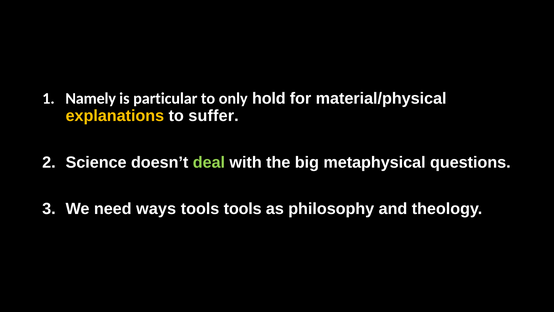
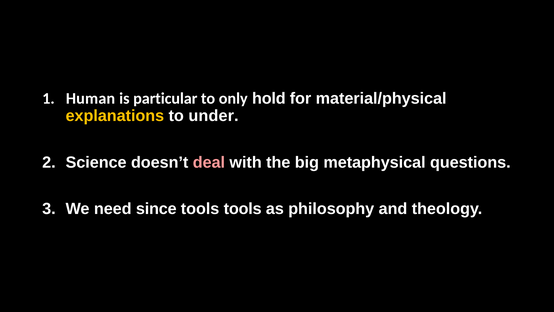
Namely: Namely -> Human (91, 98)
suffer: suffer -> under (214, 116)
deal colour: light green -> pink (209, 162)
ways: ways -> since (156, 209)
